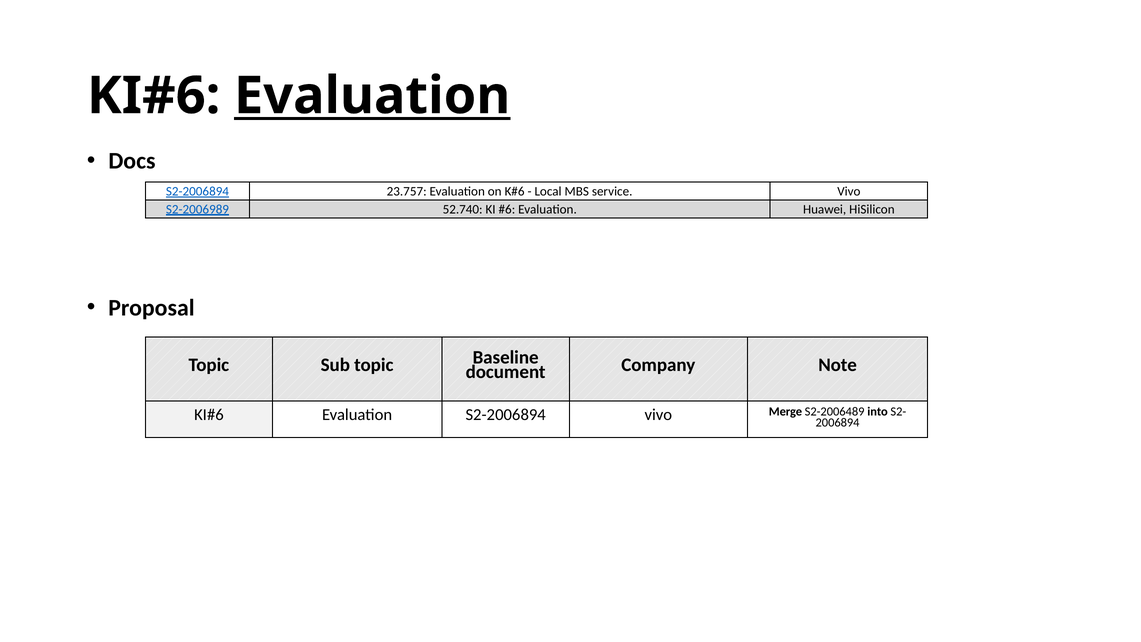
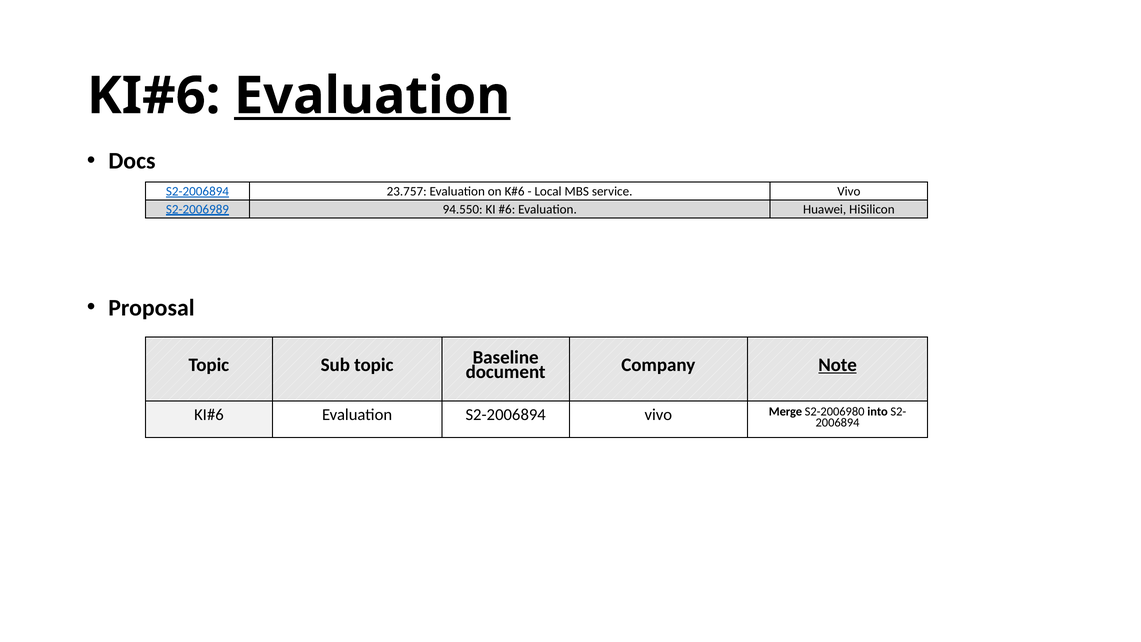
52.740: 52.740 -> 94.550 (463, 209)
Note underline: none -> present (838, 365)
S2-2006489: S2-2006489 -> S2-2006980 (835, 412)
